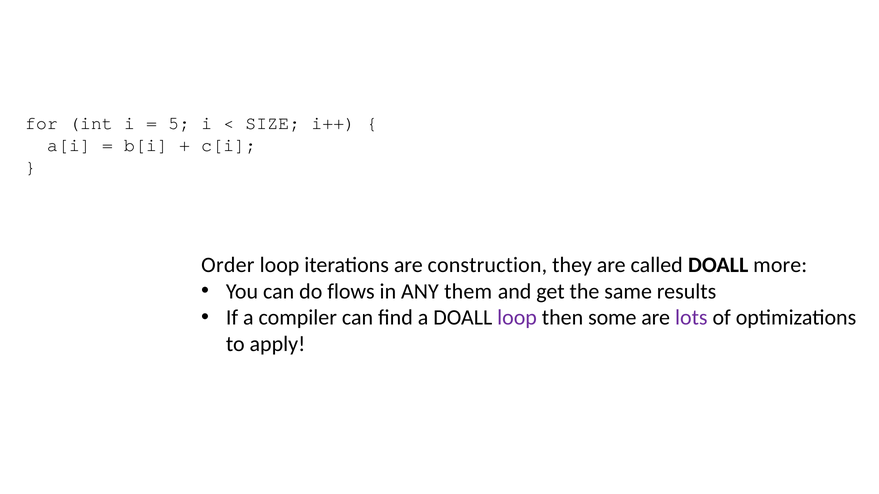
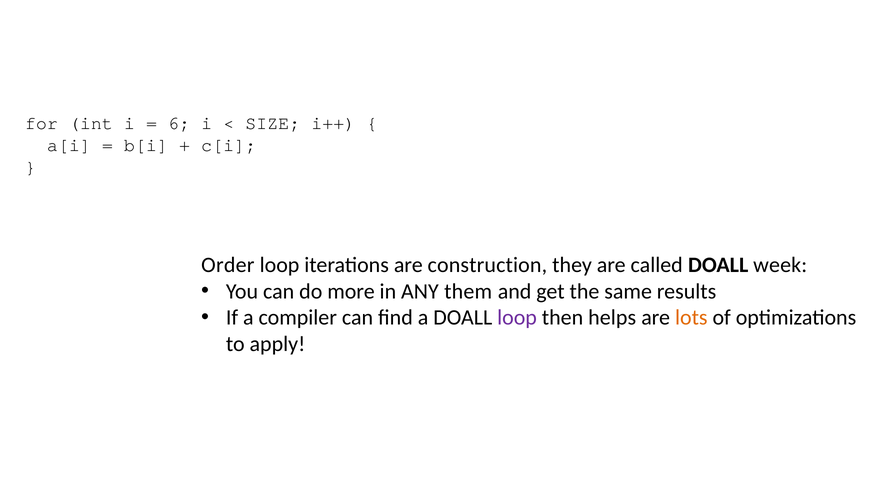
5: 5 -> 6 (179, 123)
more: more -> week (780, 265)
flows: flows -> more (351, 292)
some: some -> helps (612, 318)
lots colour: purple -> orange (691, 318)
